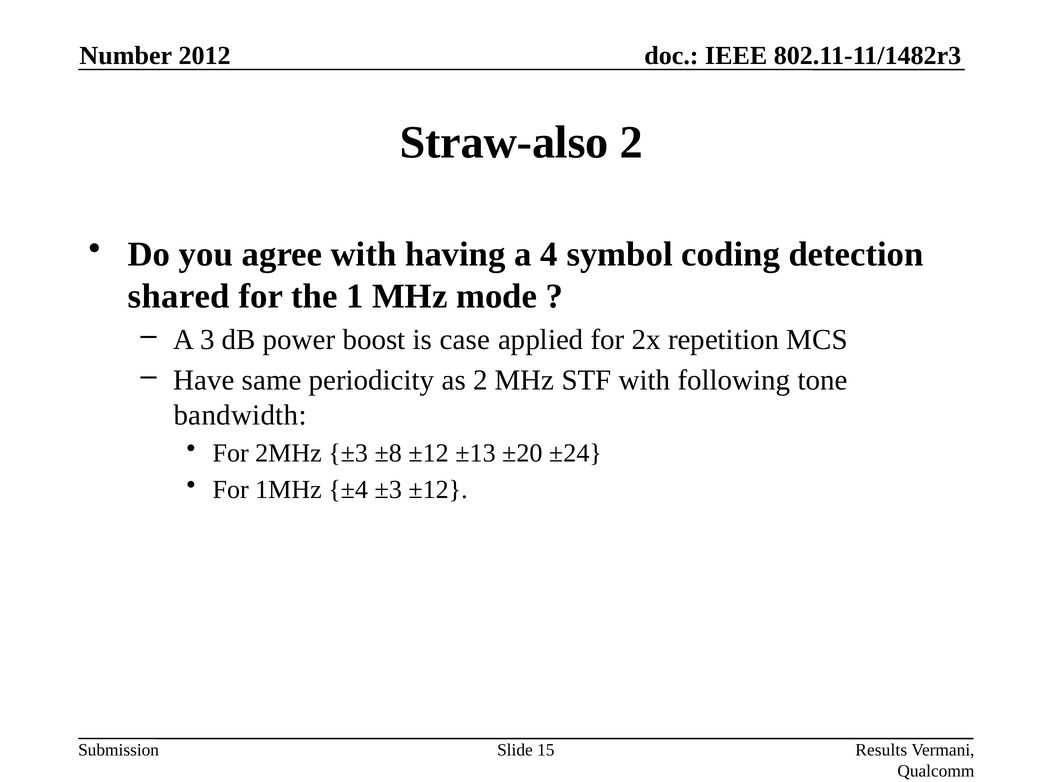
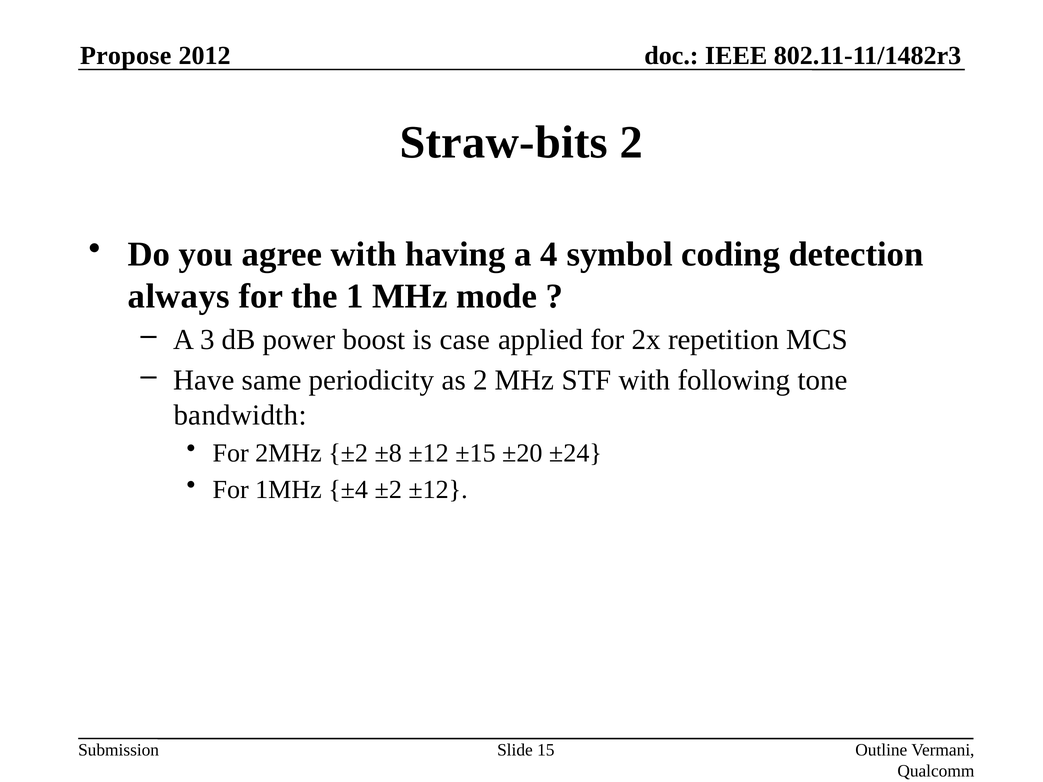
Number: Number -> Propose (126, 56)
Straw-also: Straw-also -> Straw-bits (504, 142)
shared: shared -> always (179, 296)
2MHz ±3: ±3 -> ±2 (348, 453)
±13: ±13 -> ±15 (476, 453)
±4 ±3: ±3 -> ±2 (388, 490)
Results: Results -> Outline (881, 750)
